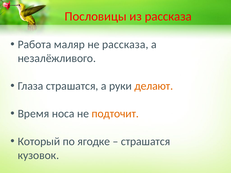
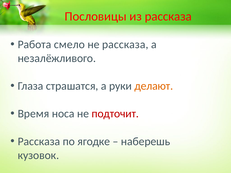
маляр: маляр -> смело (69, 45)
подточит colour: orange -> red (115, 114)
Который: Который -> Рассказа (39, 142)
страшатся: страшатся -> наберешь (146, 142)
